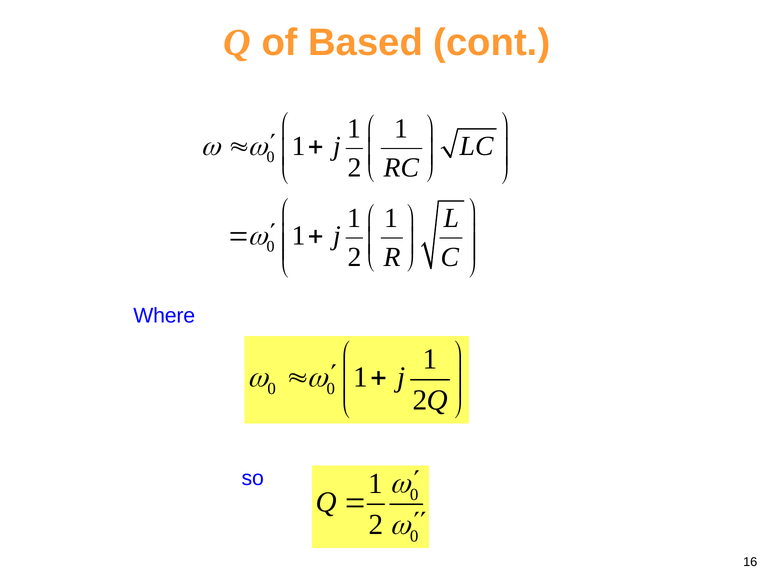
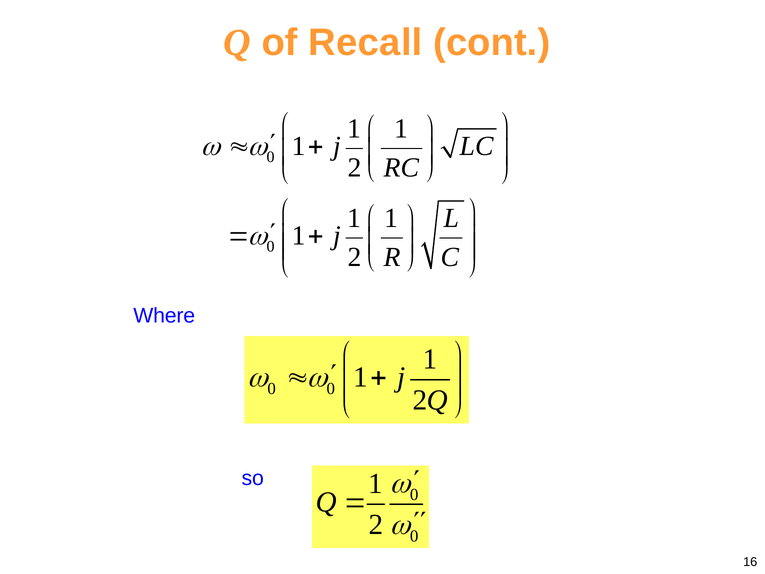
Based: Based -> Recall (365, 42)
